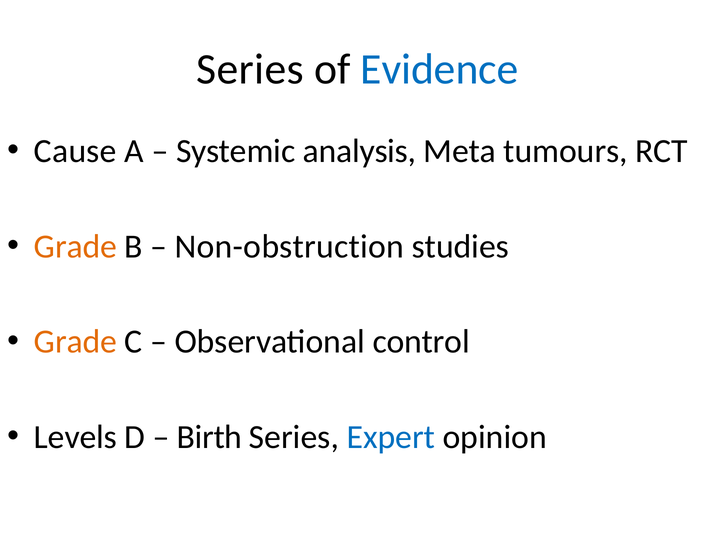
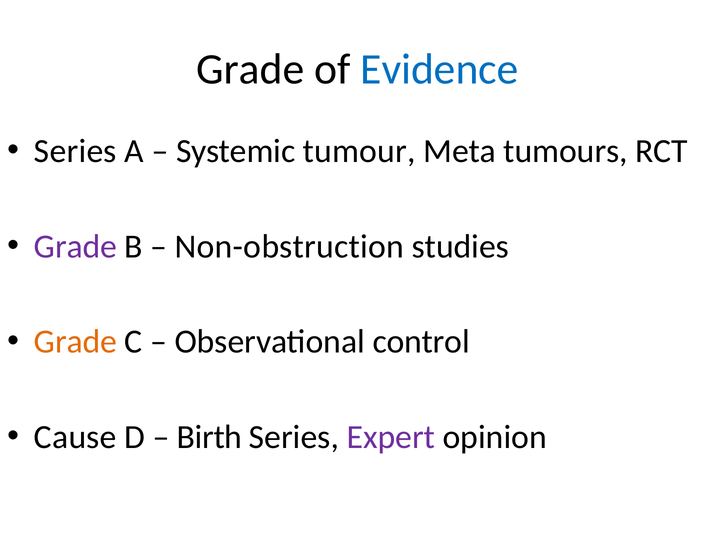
Series: Series -> Grade (250, 69)
Cause: Cause -> Series (75, 151)
analysis: analysis -> tumour (359, 151)
Grade colour: orange -> purple (76, 247)
Levels: Levels -> Cause (75, 437)
Expert colour: blue -> purple (391, 437)
